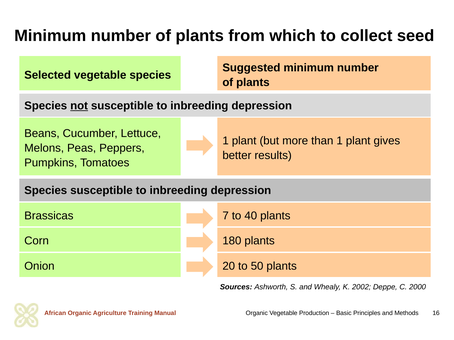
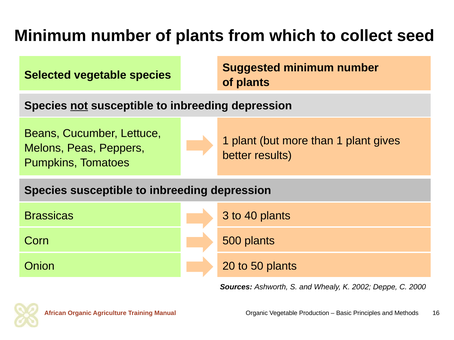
7: 7 -> 3 (226, 216)
180: 180 -> 500 (232, 241)
